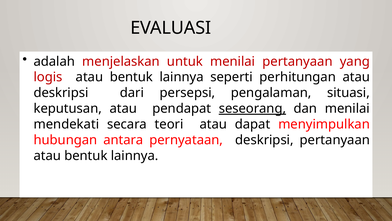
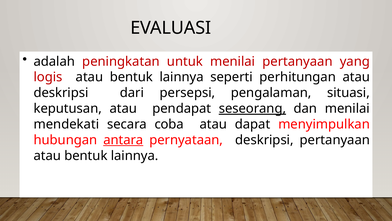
menjelaskan: menjelaskan -> peningkatan (121, 61)
teori: teori -> coba (169, 124)
antara underline: none -> present (123, 140)
